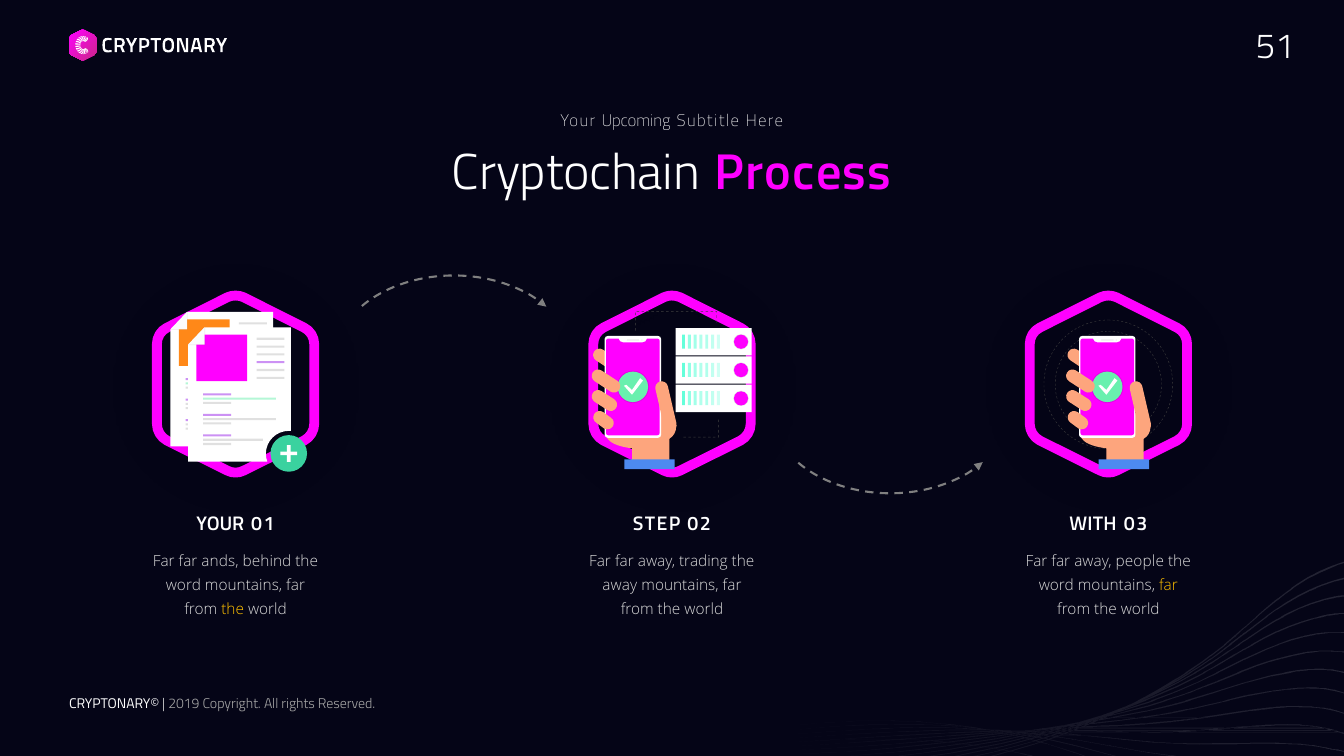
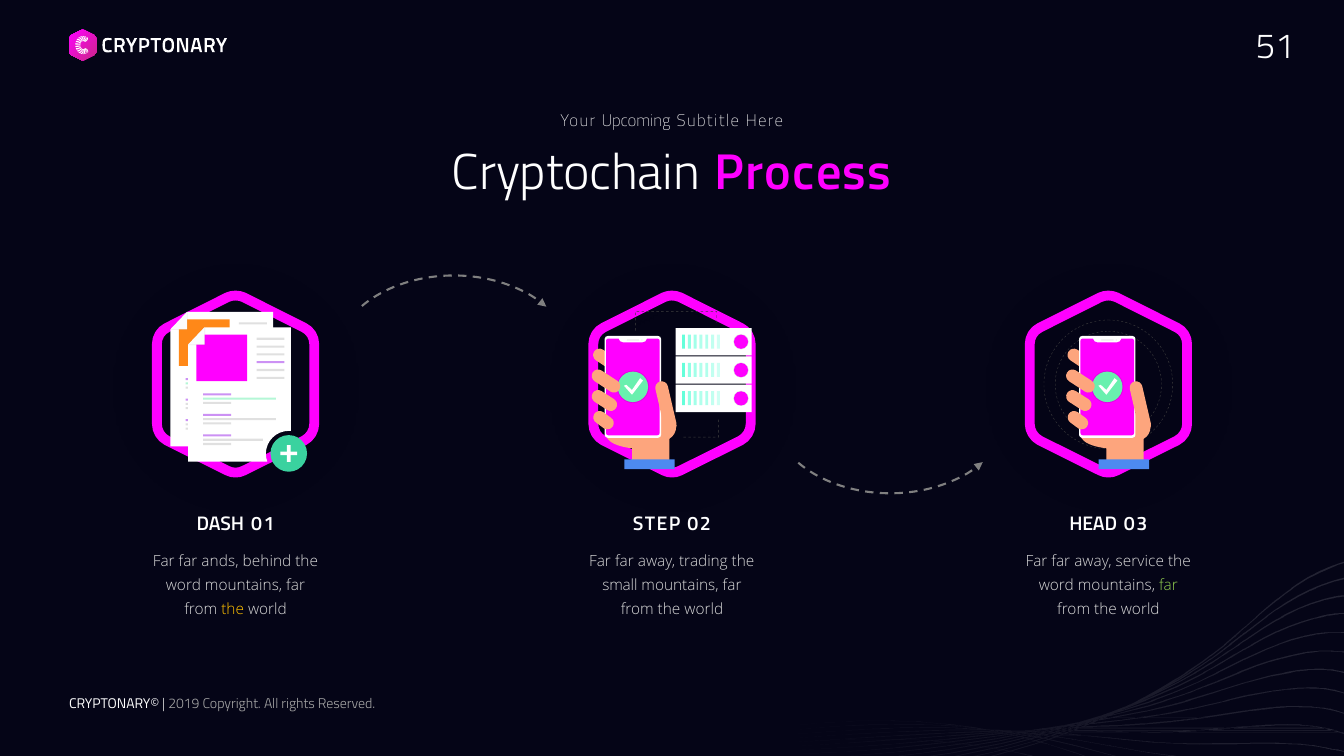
YOUR: YOUR -> DASH (220, 524)
WITH: WITH -> HEAD (1093, 524)
people: people -> service (1140, 561)
away: away -> small (620, 585)
far colour: yellow -> light green (1168, 585)
